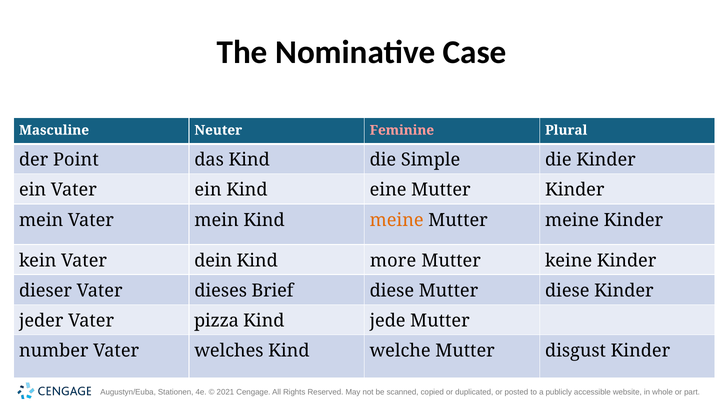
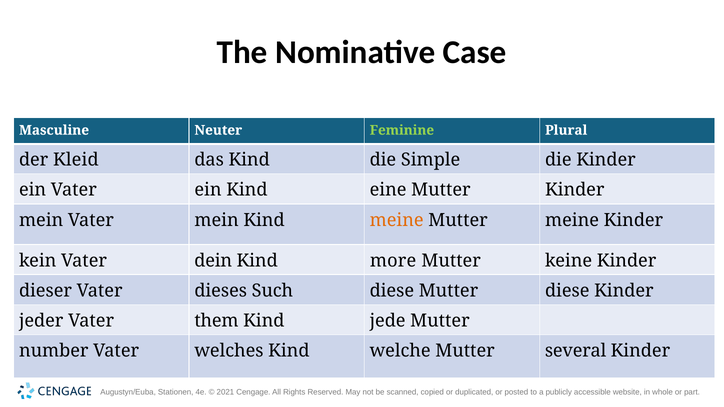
Feminine colour: pink -> light green (402, 130)
Point: Point -> Kleid (76, 160)
Brief: Brief -> Such (272, 291)
pizza: pizza -> them (216, 321)
disgust: disgust -> several (576, 351)
